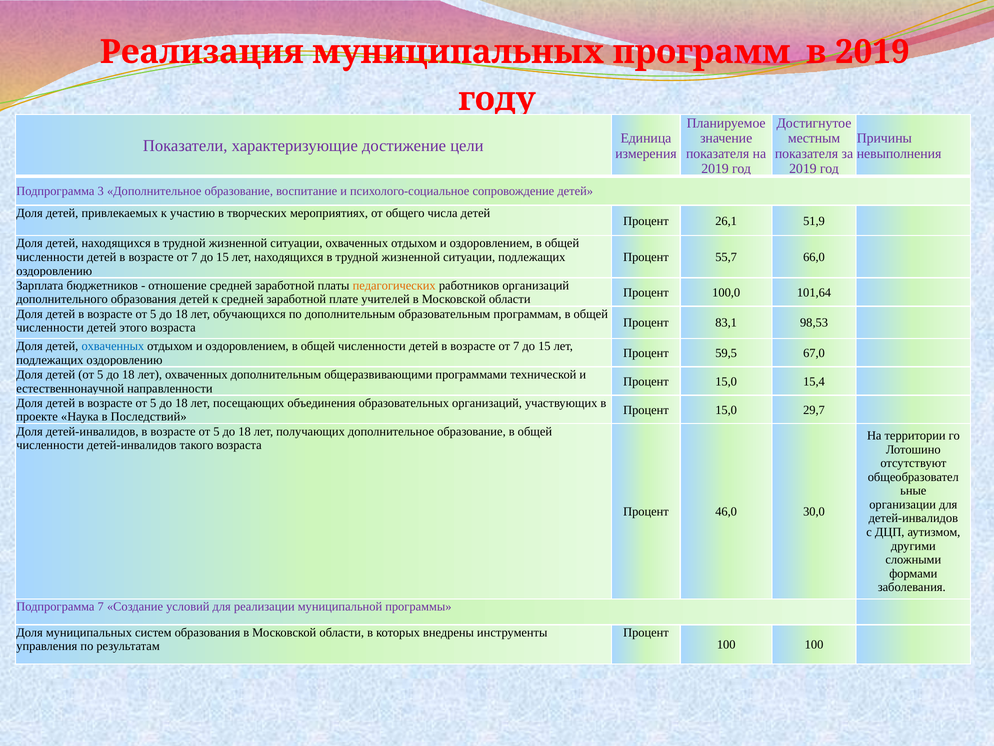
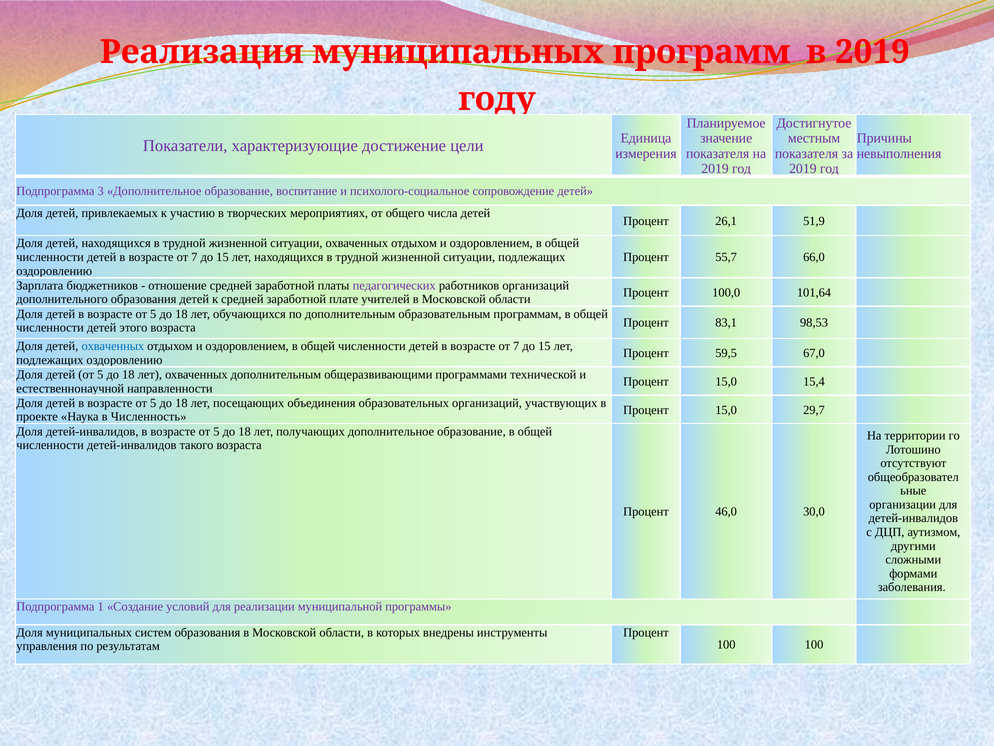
педагогических colour: orange -> purple (394, 285)
Последствий: Последствий -> Численность (149, 417)
Подпрограмма 7: 7 -> 1 (101, 606)
